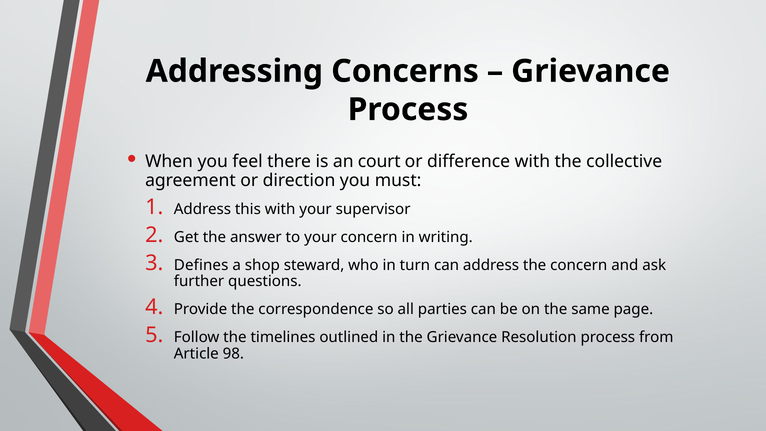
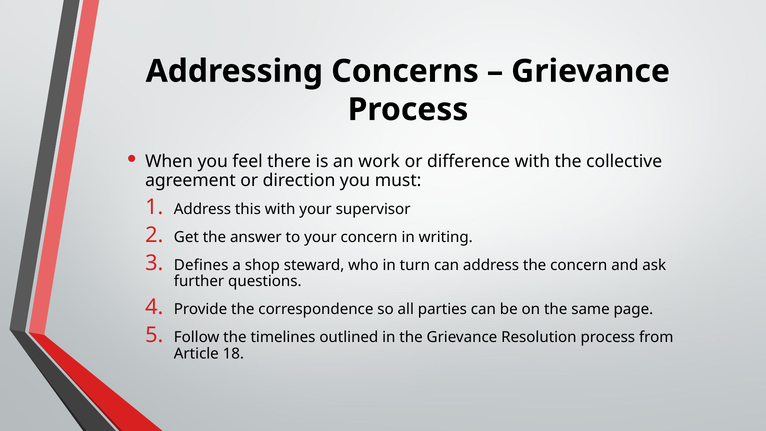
court: court -> work (379, 162)
98: 98 -> 18 (233, 353)
